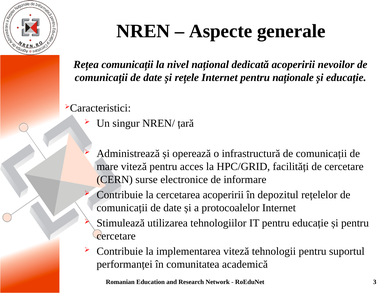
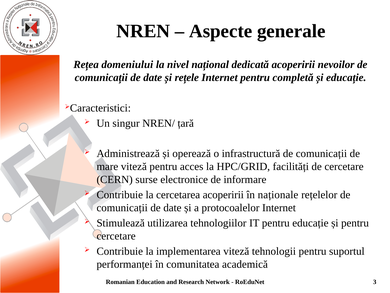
Rețea comunicații: comunicații -> domeniului (127, 64)
naționale: naționale -> completă (293, 77)
depozitul: depozitul -> naționale (278, 195)
